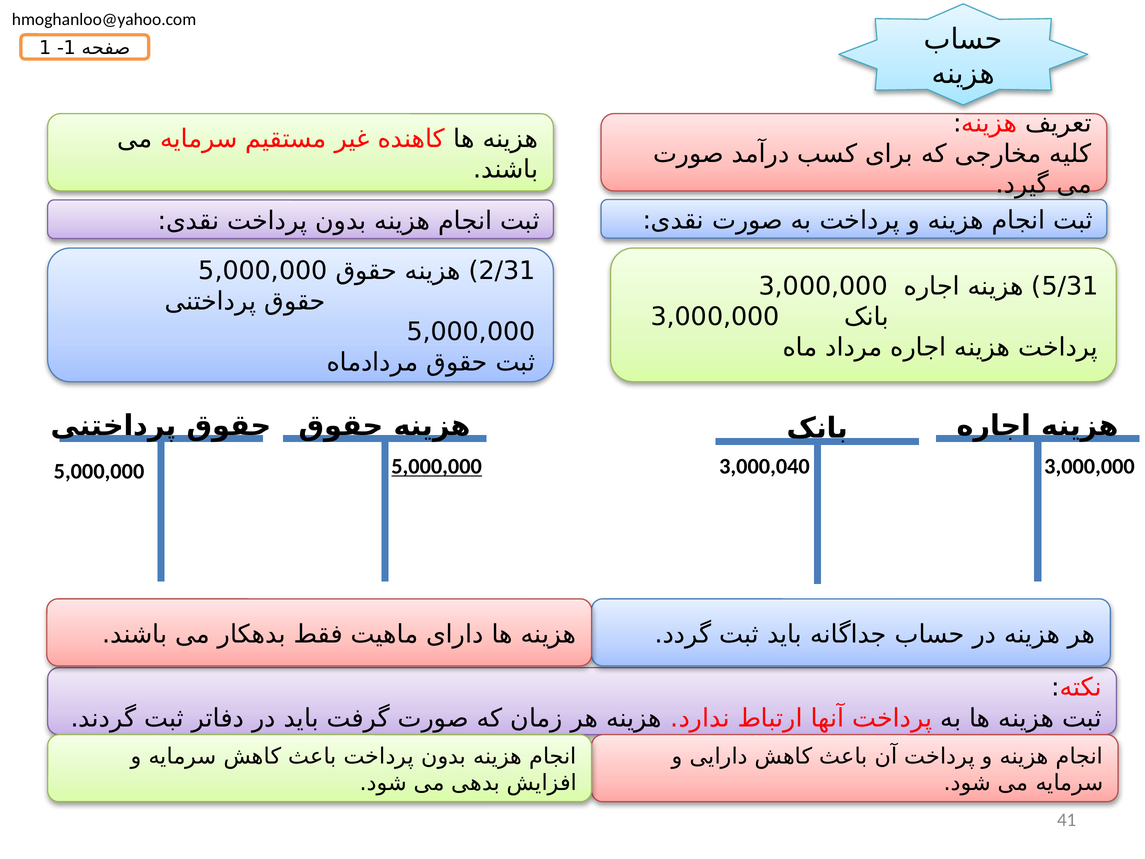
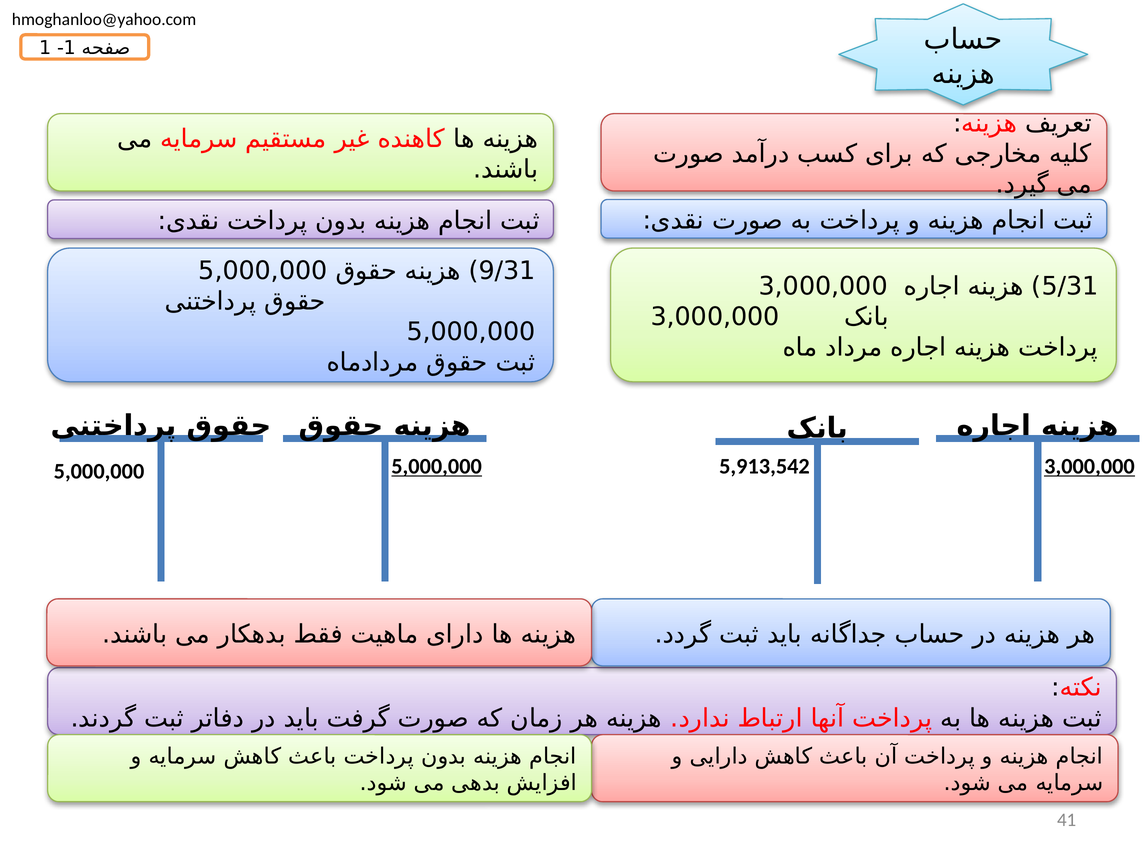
2/31: 2/31 -> 9/31 (507, 271)
3,000,040: 3,000,040 -> 5,913,542 (764, 466)
3,000,000 underline: none -> present (1089, 466)
